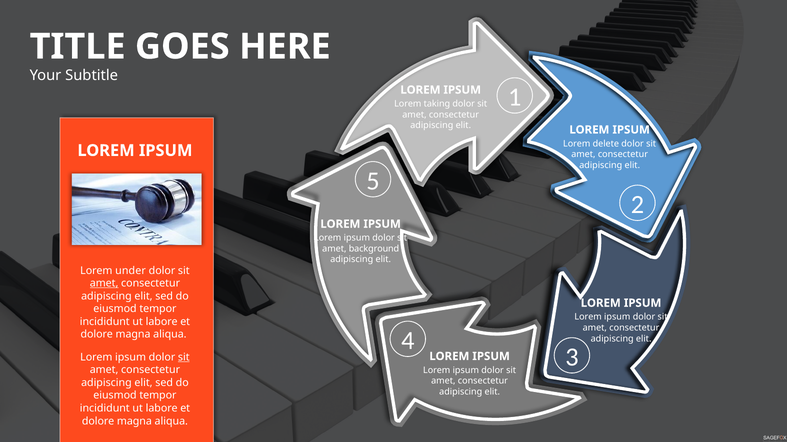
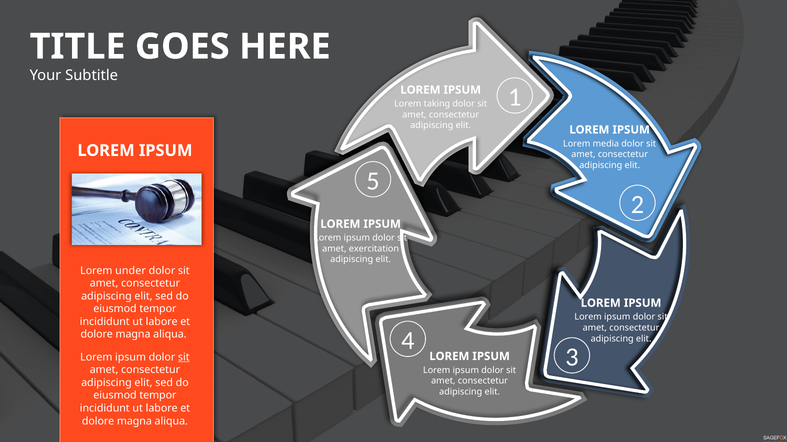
delete: delete -> media (606, 144)
background: background -> exercitation (374, 249)
amet underline: present -> none (104, 284)
